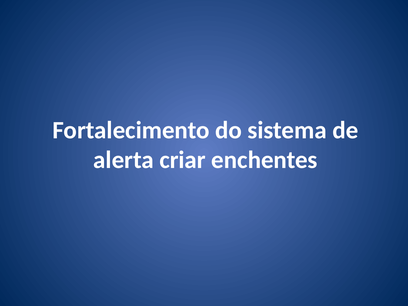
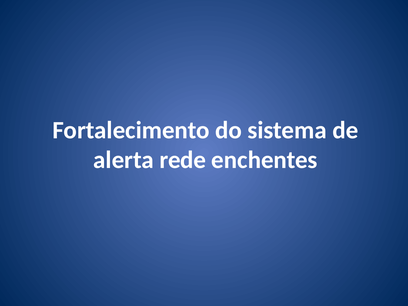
criar: criar -> rede (183, 160)
